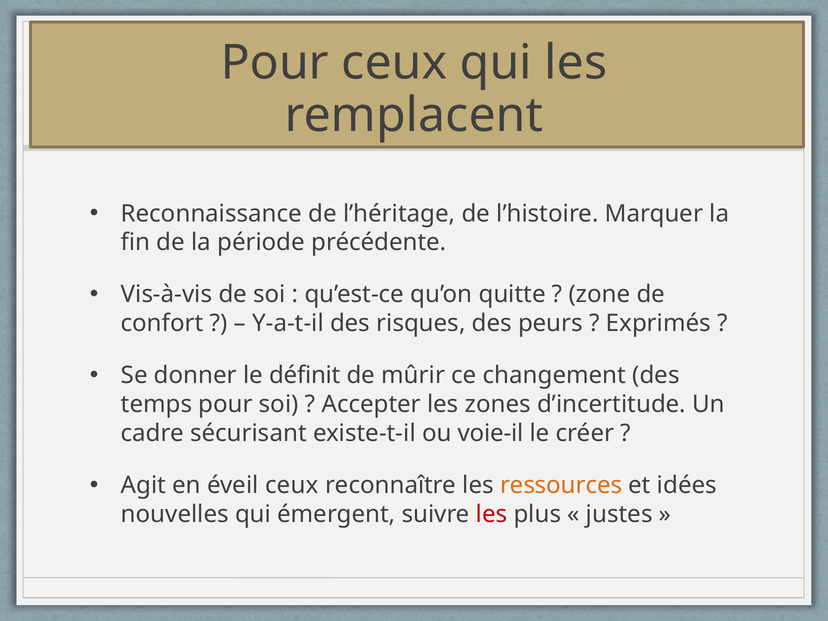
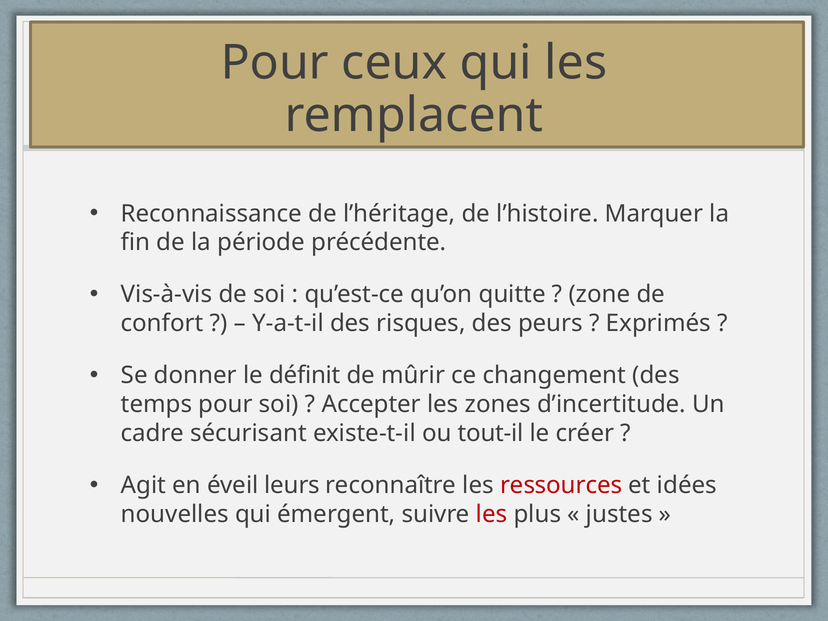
voie-il: voie-il -> tout-il (491, 433)
éveil ceux: ceux -> leurs (292, 485)
ressources colour: orange -> red (561, 485)
